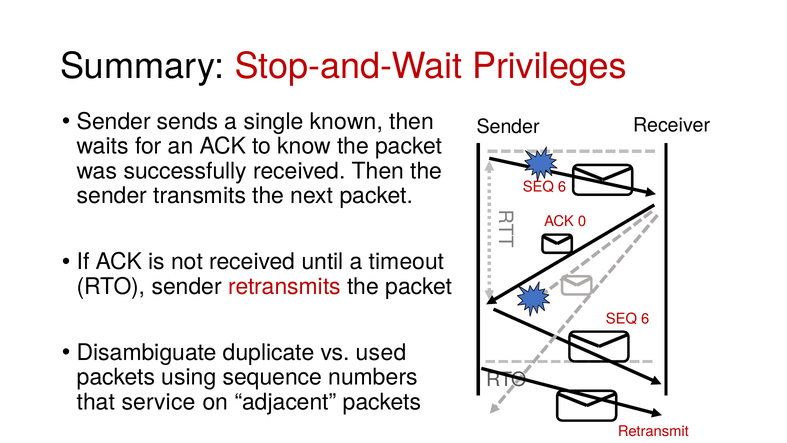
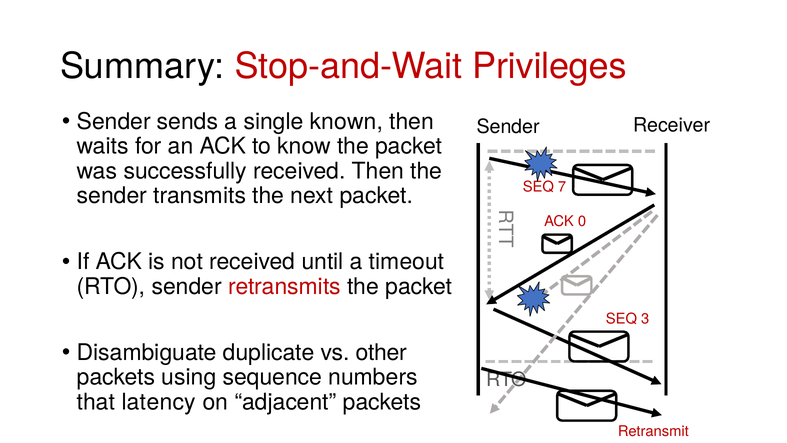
6: 6 -> 7 (562, 187)
6: 6 -> 3 (645, 319)
used: used -> other (381, 352)
service: service -> latency (159, 402)
